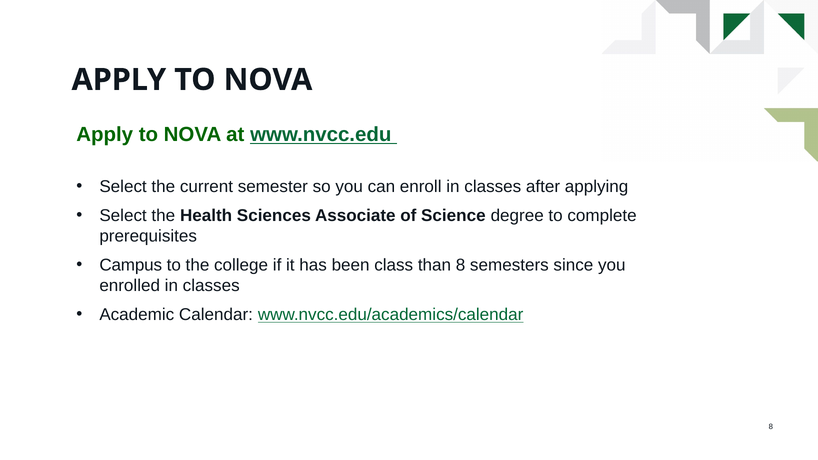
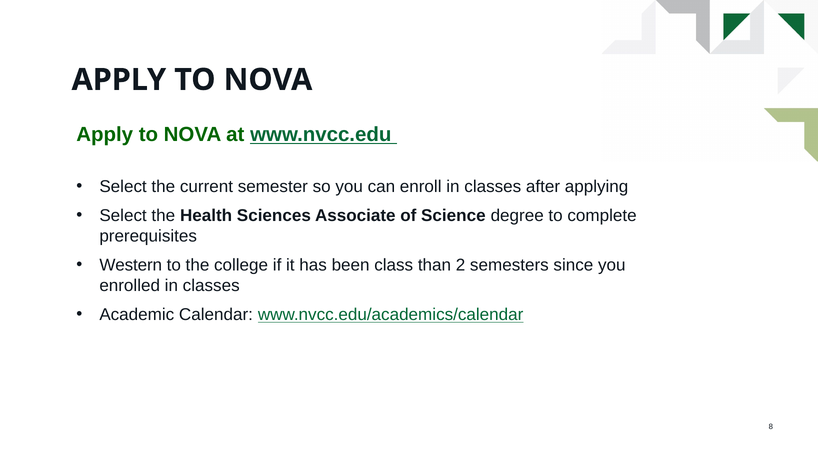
Campus: Campus -> Western (131, 265)
than 8: 8 -> 2 (461, 265)
